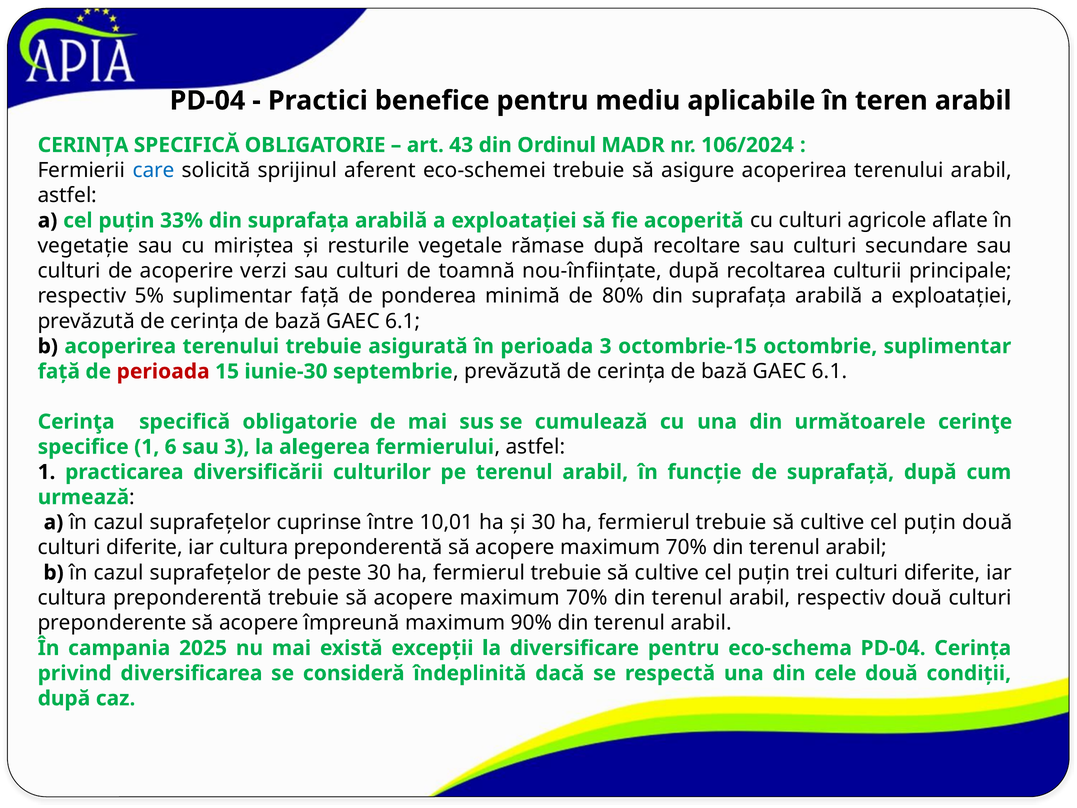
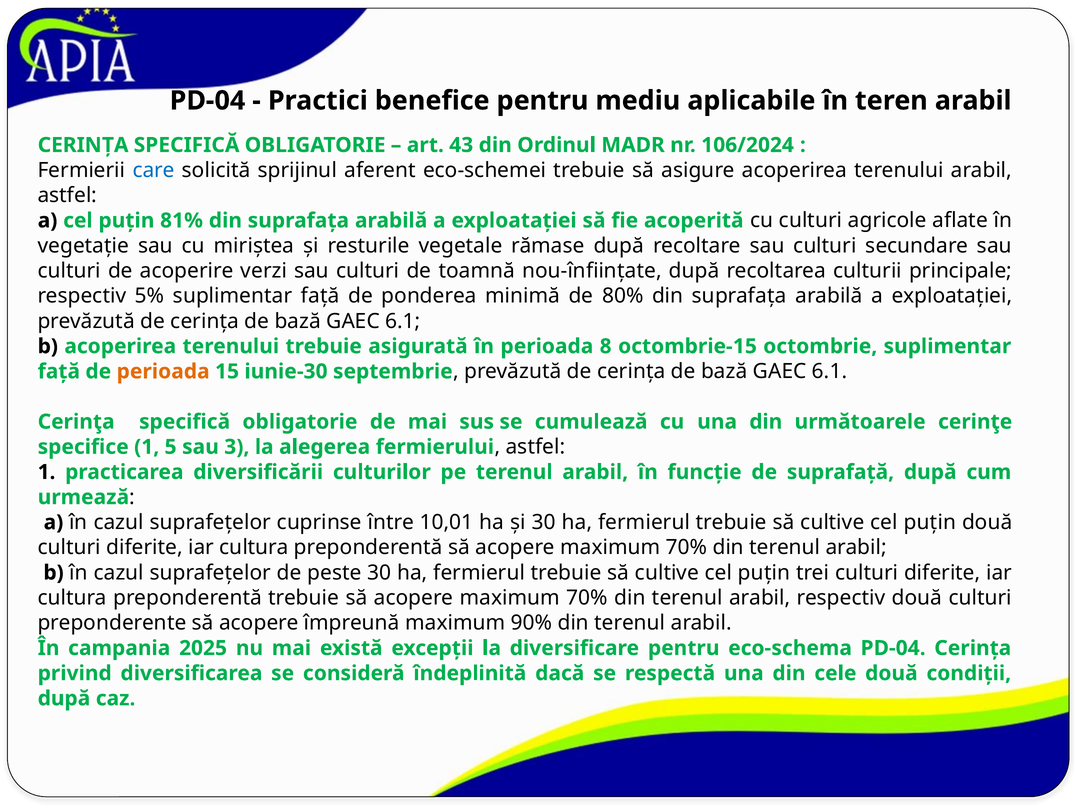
33%: 33% -> 81% (182, 220)
perioada 3: 3 -> 8 (606, 346)
perioada colour: red -> orange (163, 371)
6: 6 -> 5 (171, 447)
